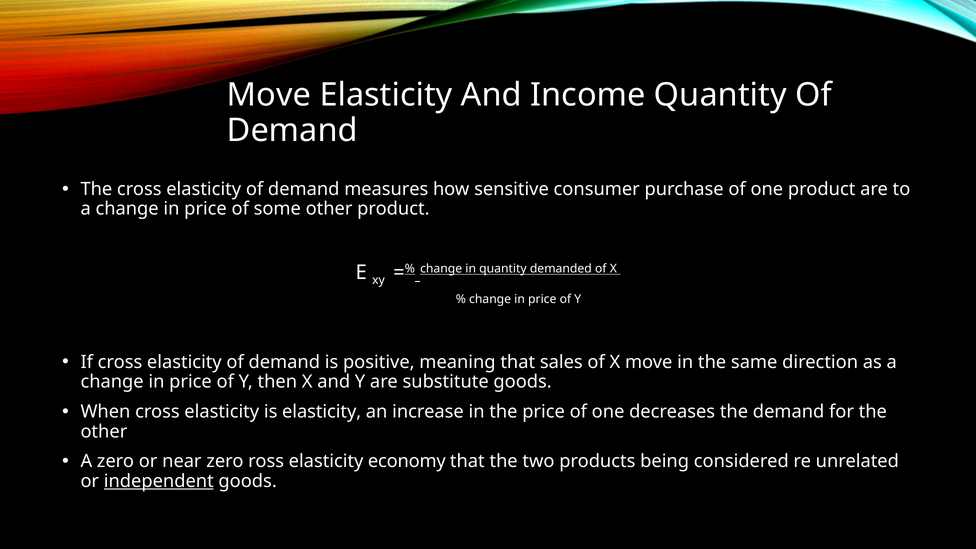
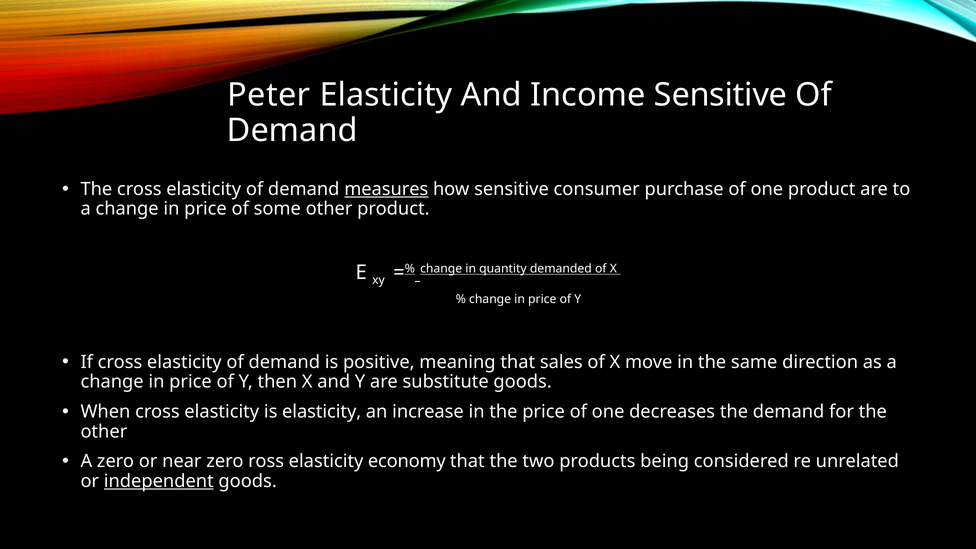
Move: Move -> Peter (269, 95)
Income Quantity: Quantity -> Sensitive (721, 95)
measures underline: none -> present (386, 189)
